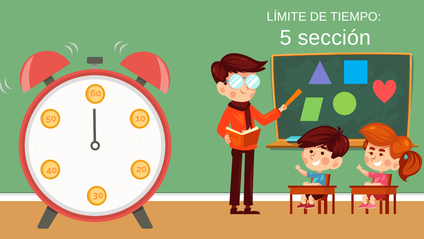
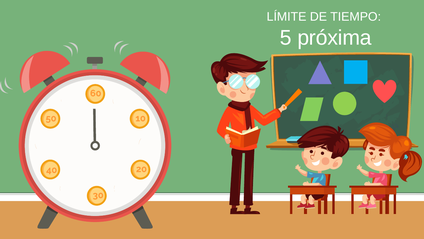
sección: sección -> próxima (335, 38)
